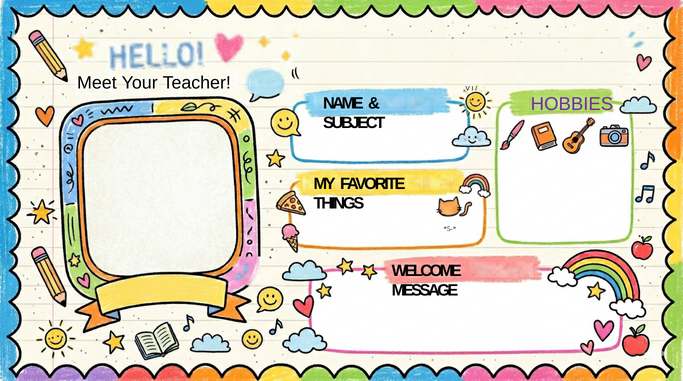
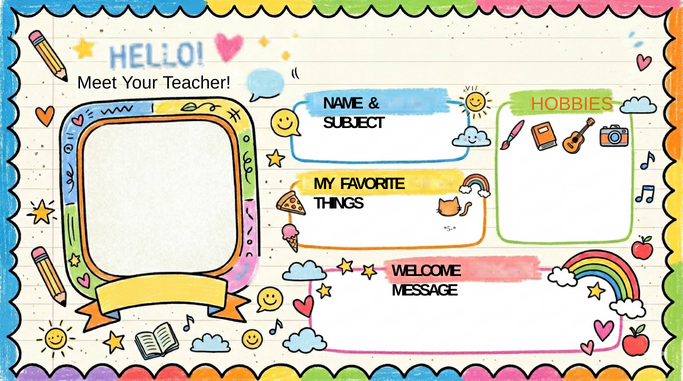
HOBBIES colour: purple -> orange (572, 104)
